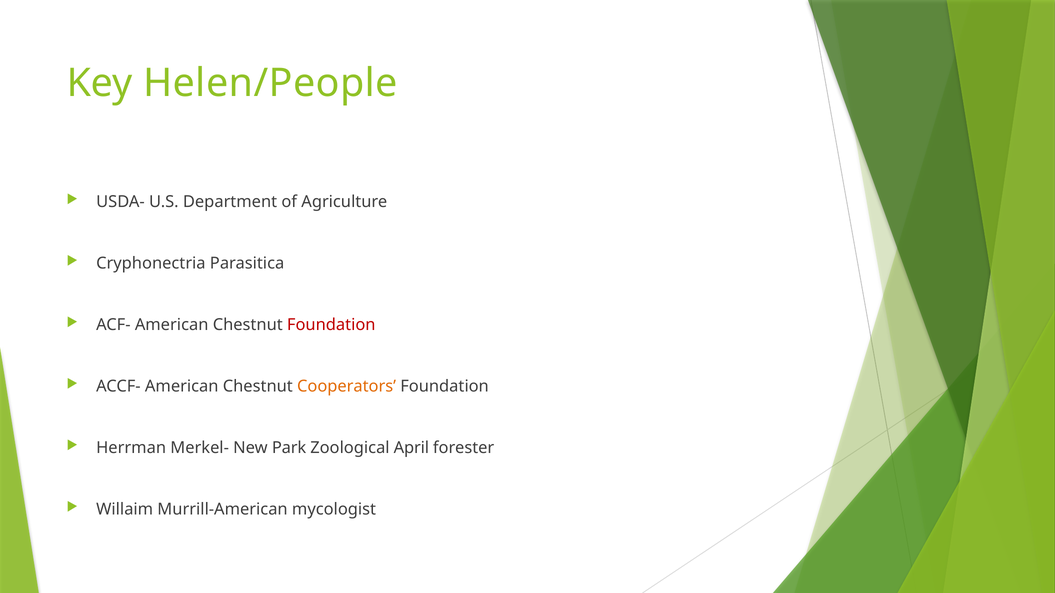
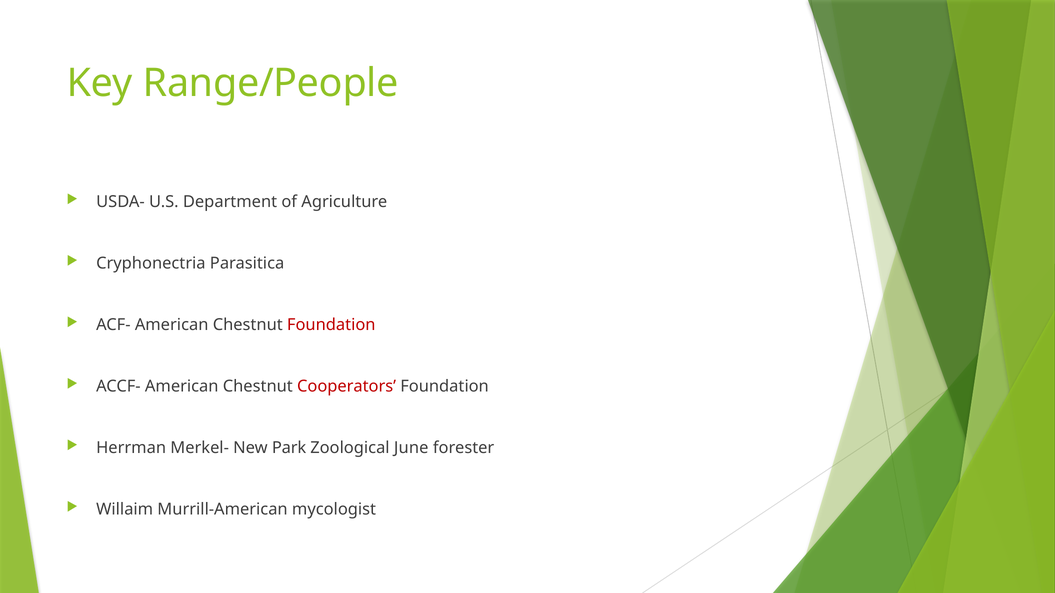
Helen/People: Helen/People -> Range/People (271, 83)
Cooperators colour: orange -> red (347, 387)
April: April -> June (411, 448)
